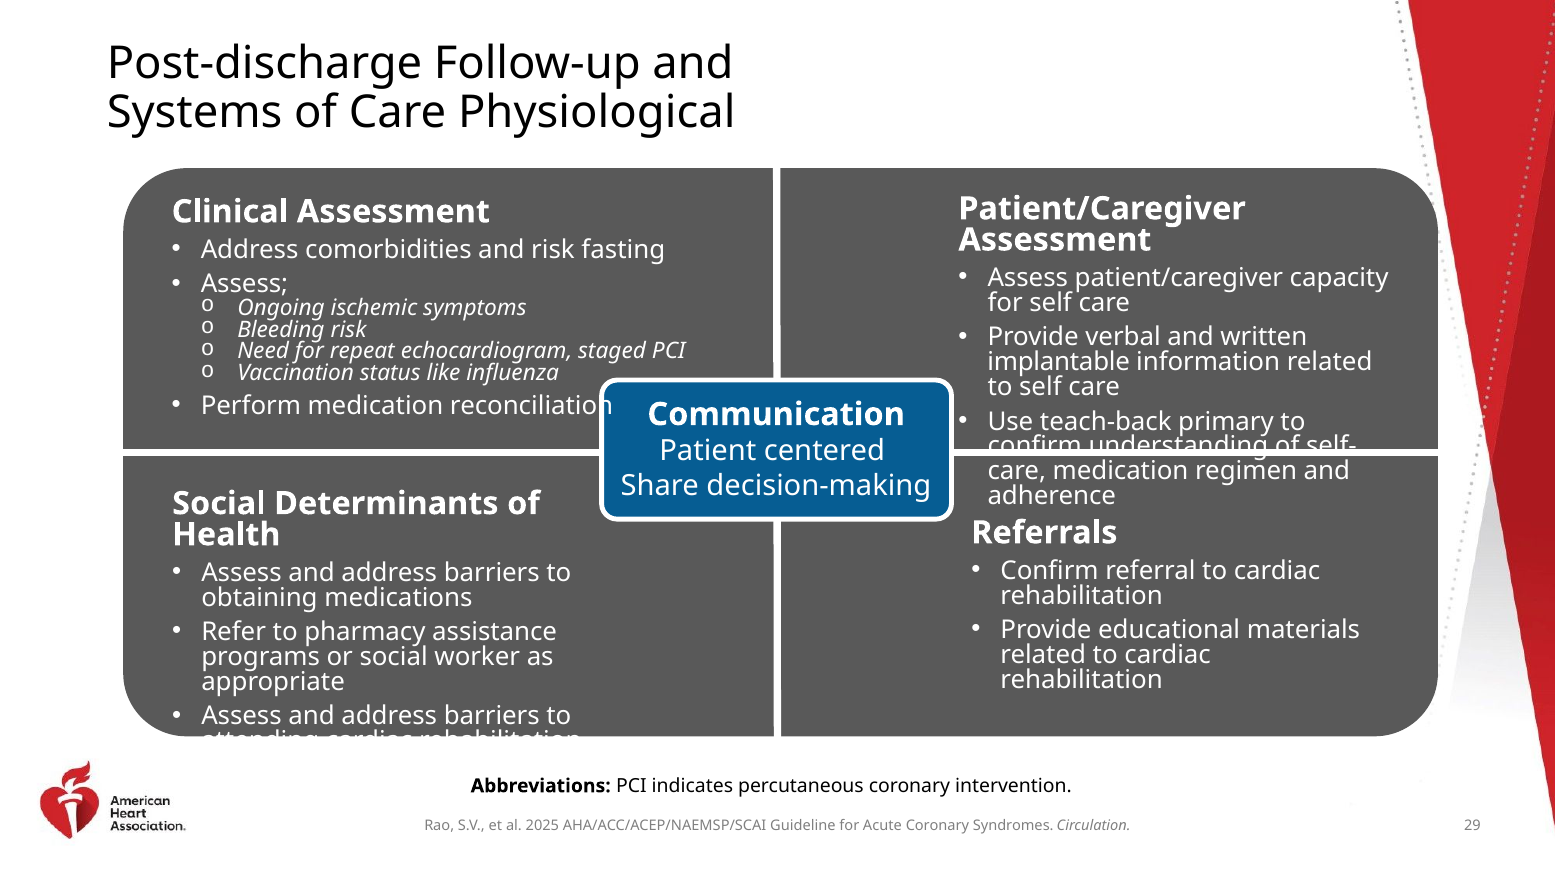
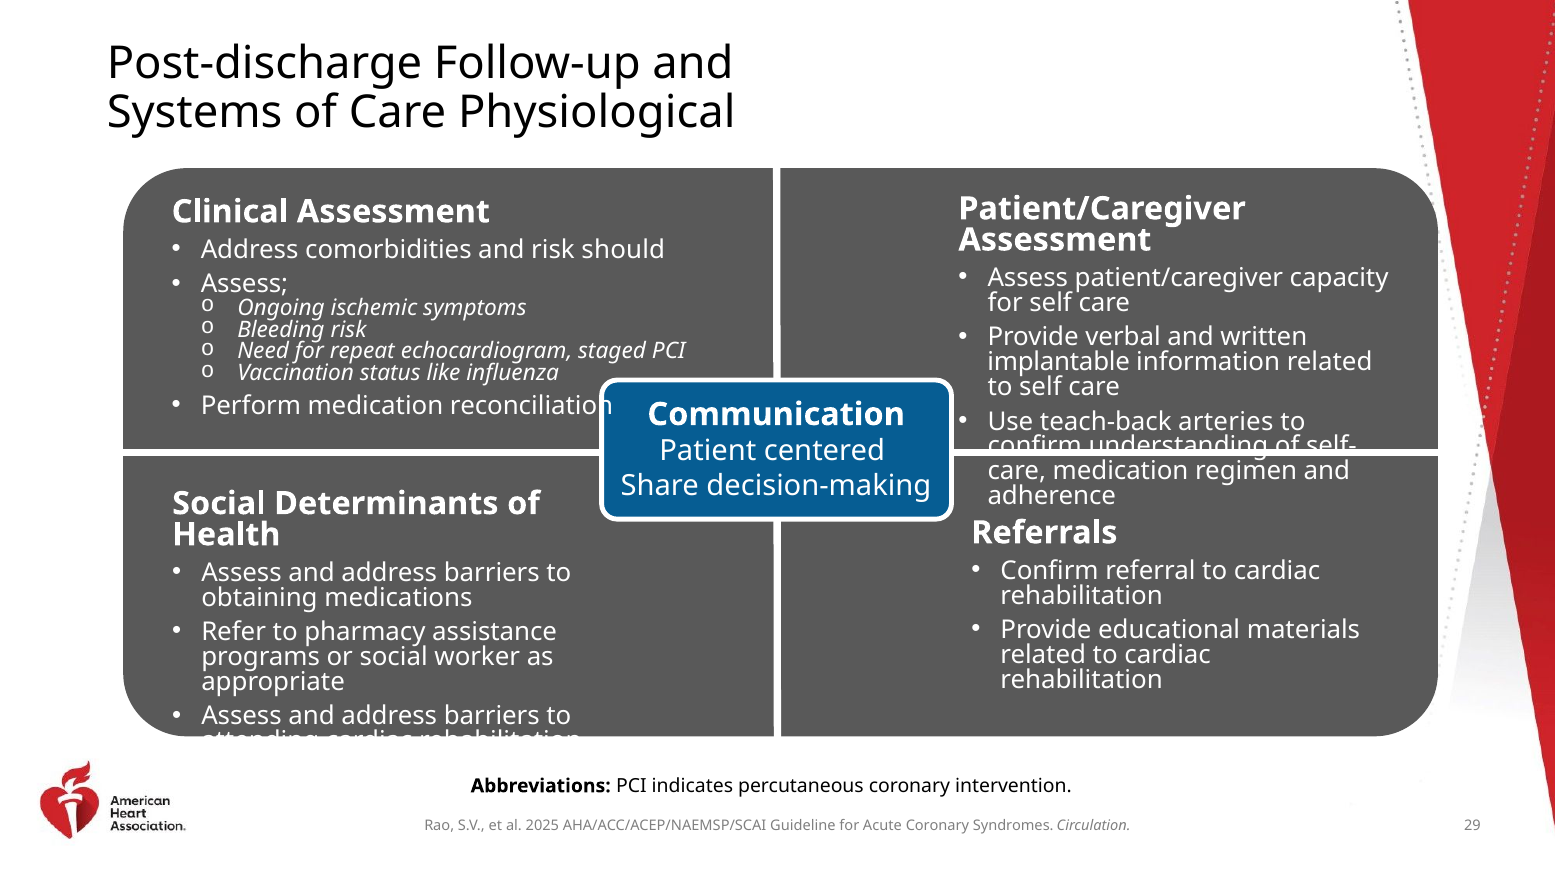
fasting: fasting -> should (623, 250)
primary: primary -> arteries (1226, 422)
